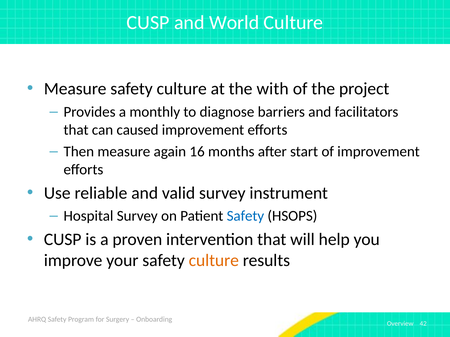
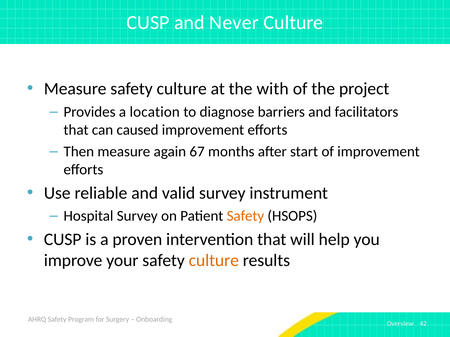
World: World -> Never (234, 23)
monthly: monthly -> location (155, 112)
16: 16 -> 67 (197, 152)
Safety colour: blue -> orange (245, 216)
